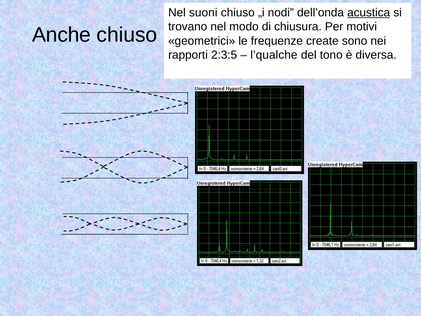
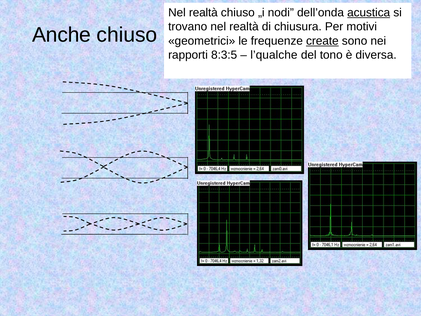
suoni: suoni -> realtà (203, 13)
trovano nel modo: modo -> realtà (244, 27)
create underline: none -> present (322, 41)
2:3:5: 2:3:5 -> 8:3:5 (224, 55)
